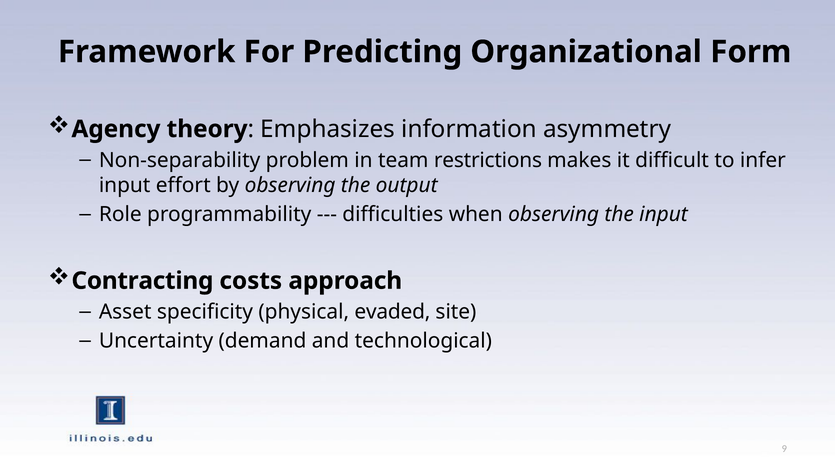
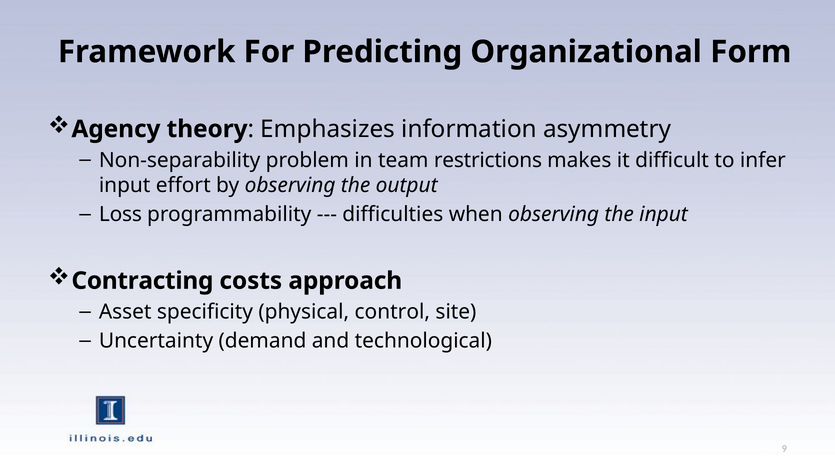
Role: Role -> Loss (120, 214)
evaded: evaded -> control (392, 312)
